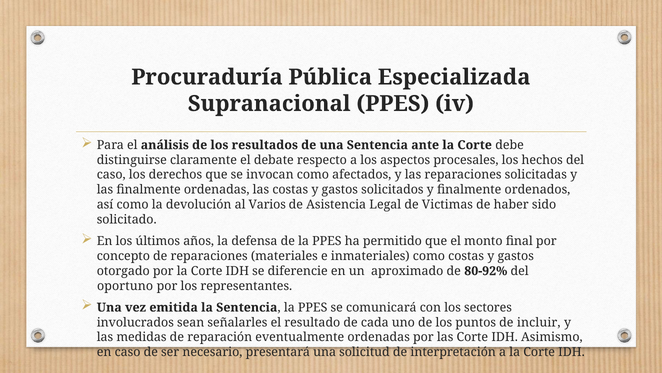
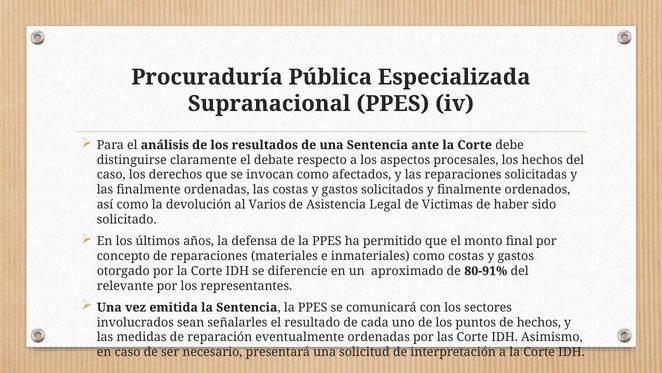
80-92%: 80-92% -> 80-91% (486, 271)
oportuno: oportuno -> relevante (125, 285)
de incluir: incluir -> hechos (539, 322)
